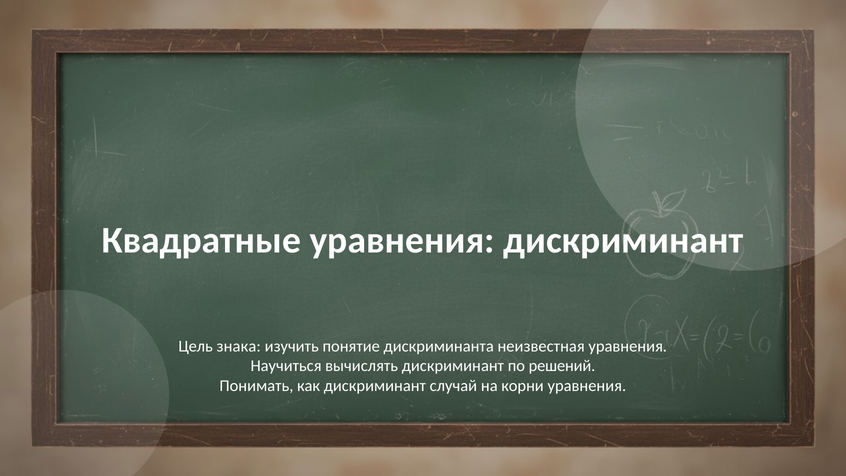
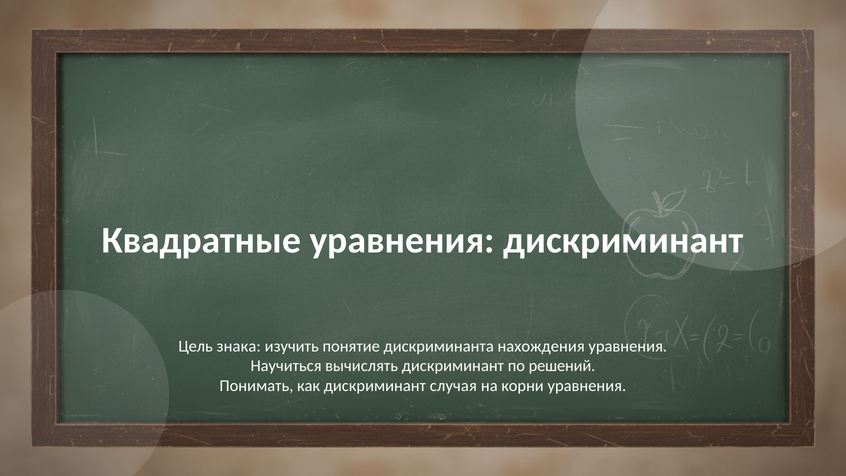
неизвестная: неизвестная -> нахождения (541, 346)
случай: случай -> случая (453, 386)
